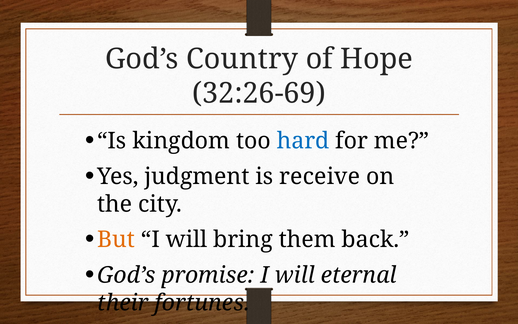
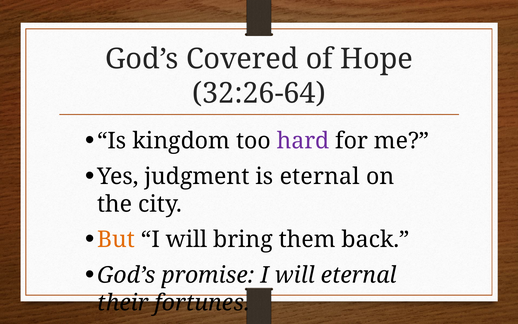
Country: Country -> Covered (242, 59)
32:26-69: 32:26-69 -> 32:26-64 (259, 93)
hard colour: blue -> purple (303, 141)
is receive: receive -> eternal (320, 176)
